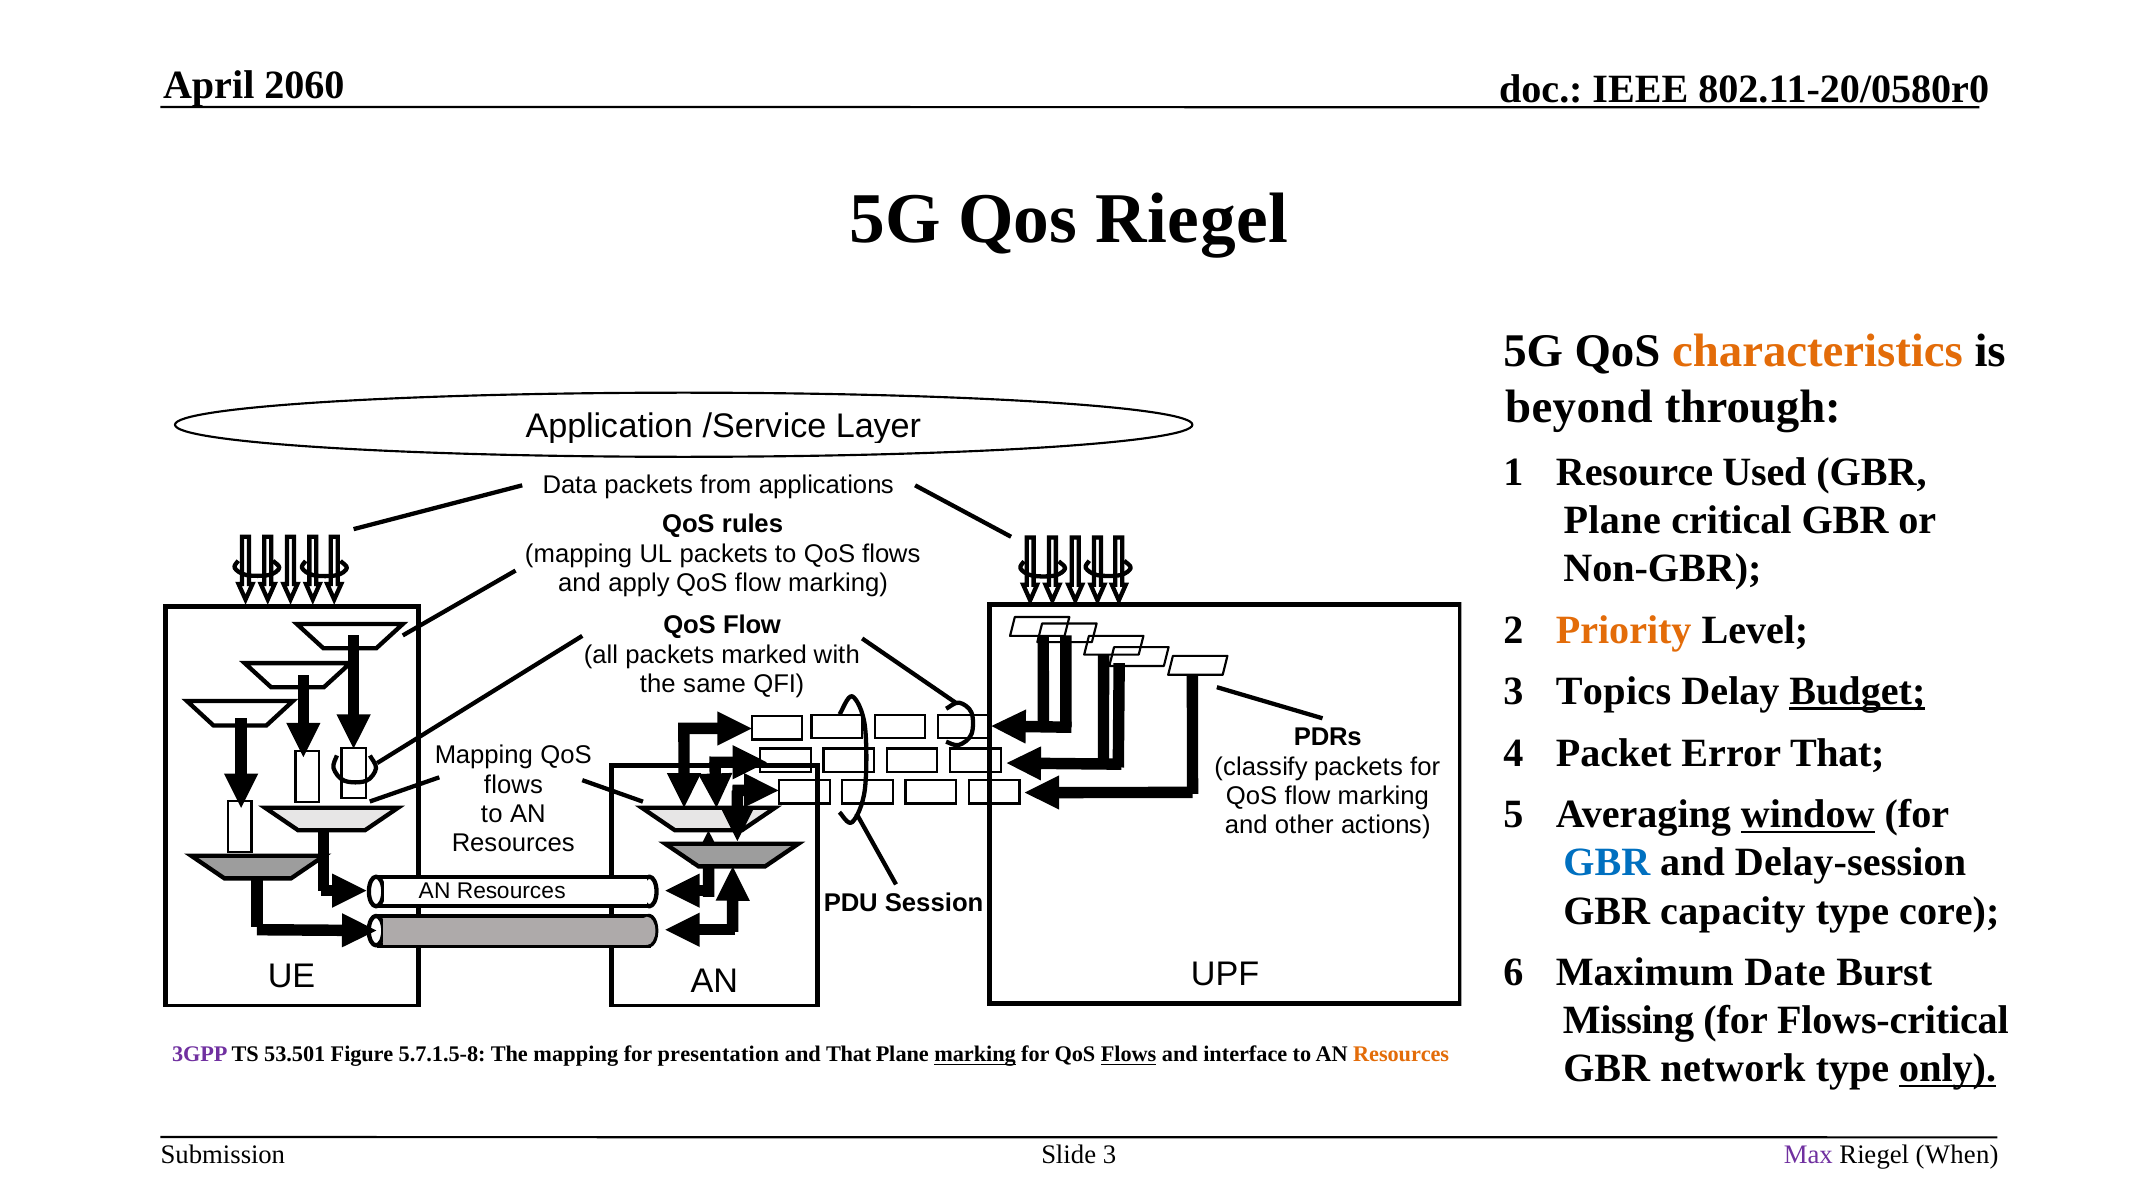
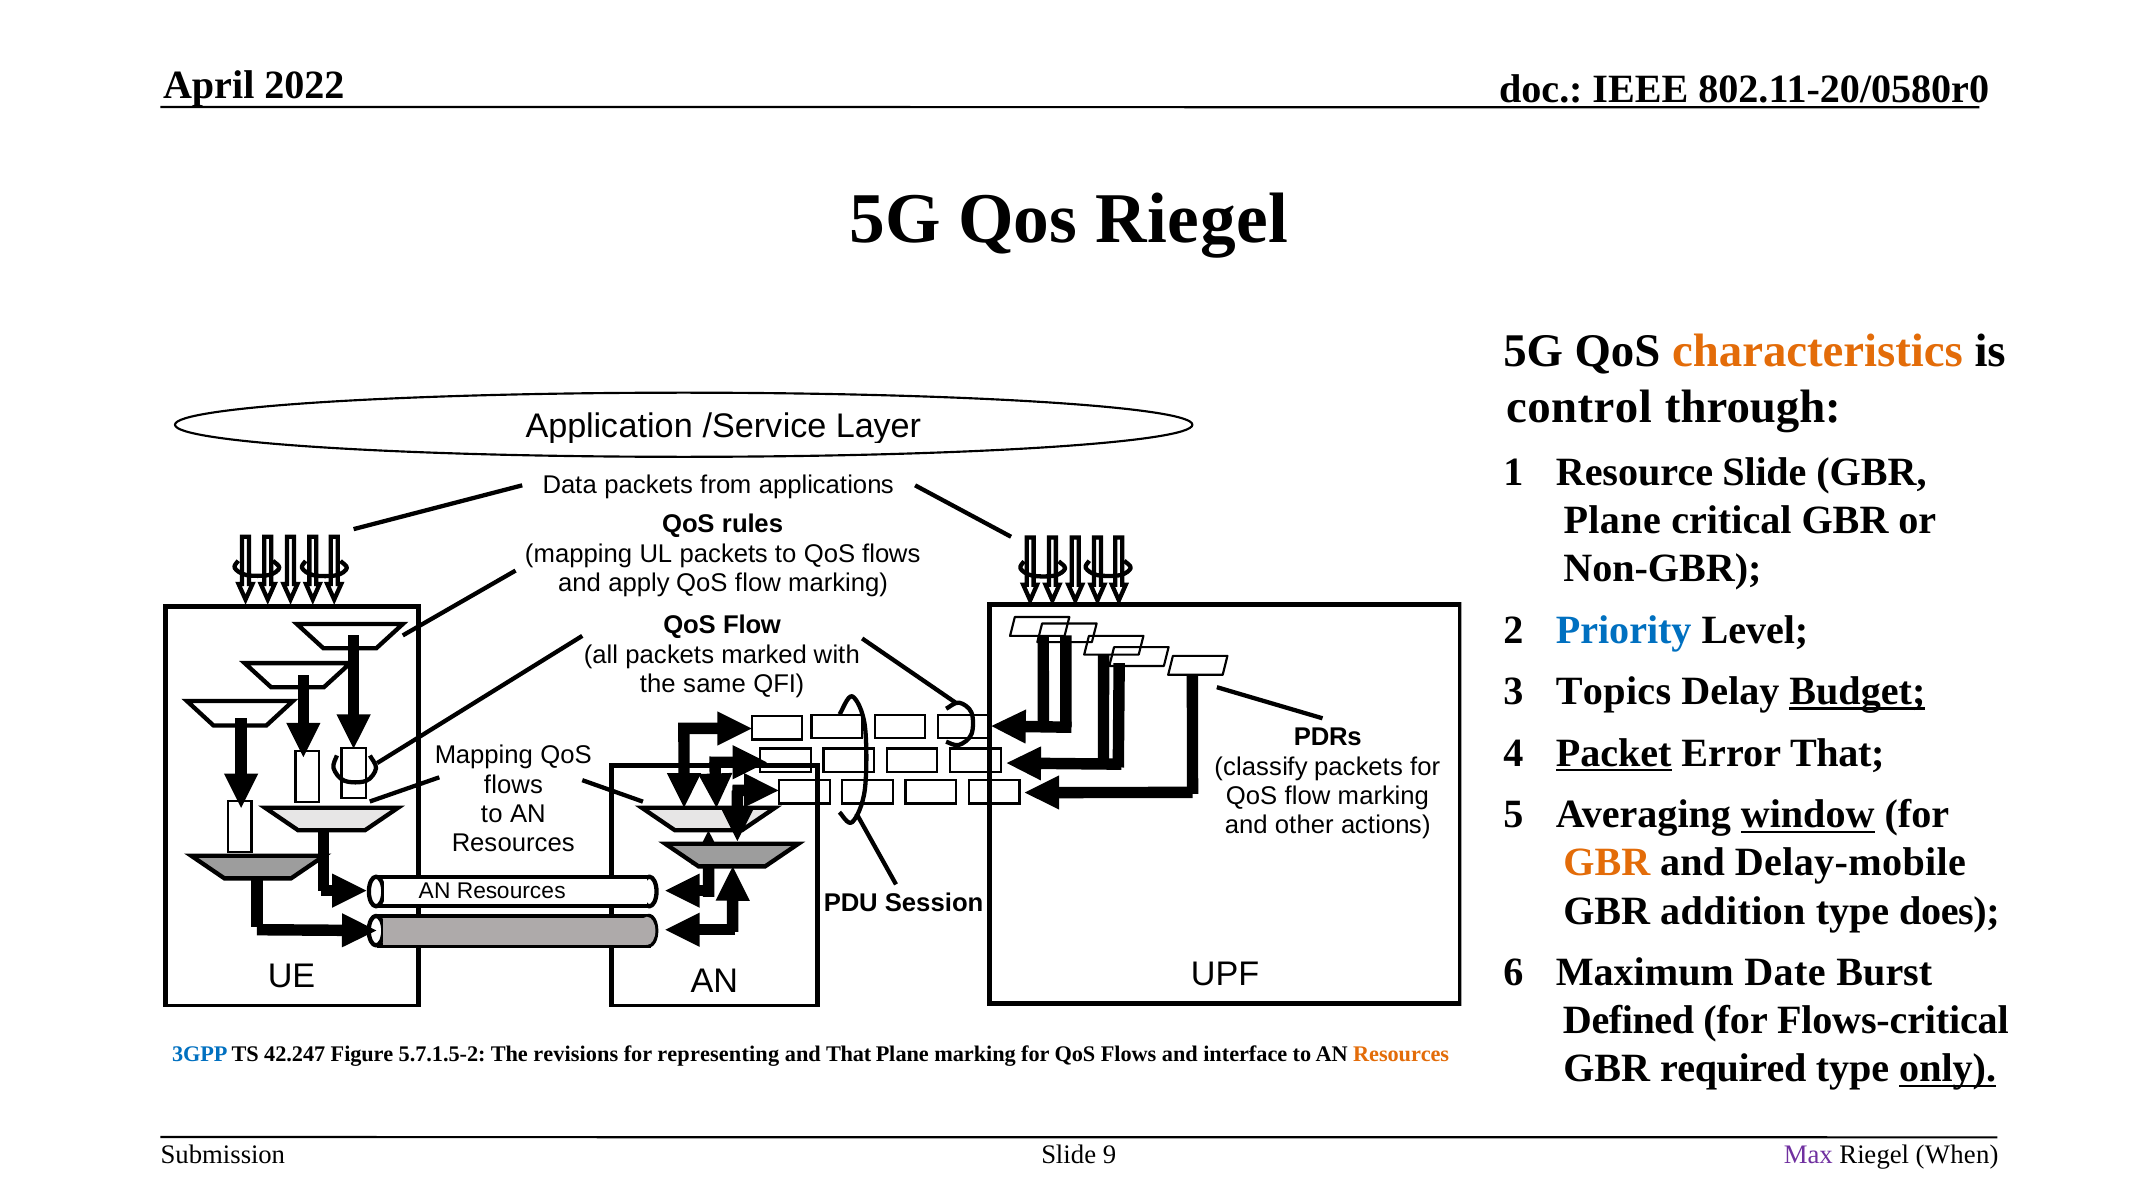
2060: 2060 -> 2022 (304, 85)
beyond: beyond -> control (1579, 407)
Resource Used: Used -> Slide (1764, 472)
Priority colour: orange -> blue (1624, 630)
Packet underline: none -> present (1614, 753)
GBR colour: blue -> orange (1607, 862)
Delay-session: Delay-session -> Delay-mobile (1850, 862)
capacity: capacity -> addition (1733, 911)
core: core -> does (1950, 911)
Missing: Missing -> Defined (1629, 1020)
3GPP colour: purple -> blue (200, 1054)
53.501: 53.501 -> 42.247 (295, 1054)
5.7.1.5-8: 5.7.1.5-8 -> 5.7.1.5-2 (442, 1054)
The mapping: mapping -> revisions (576, 1054)
presentation: presentation -> representing (718, 1054)
marking underline: present -> none (975, 1054)
Flows underline: present -> none (1129, 1054)
network: network -> required (1733, 1068)
Slide 3: 3 -> 9 (1110, 1154)
